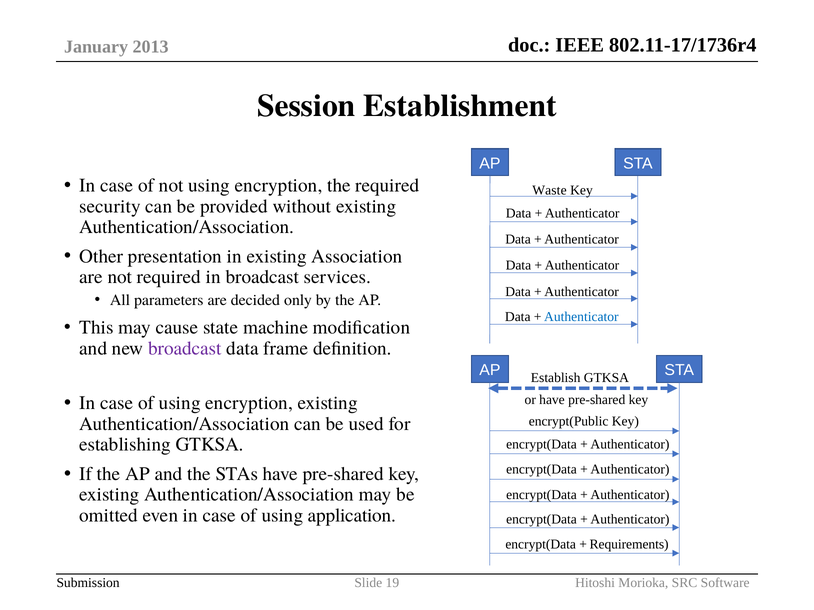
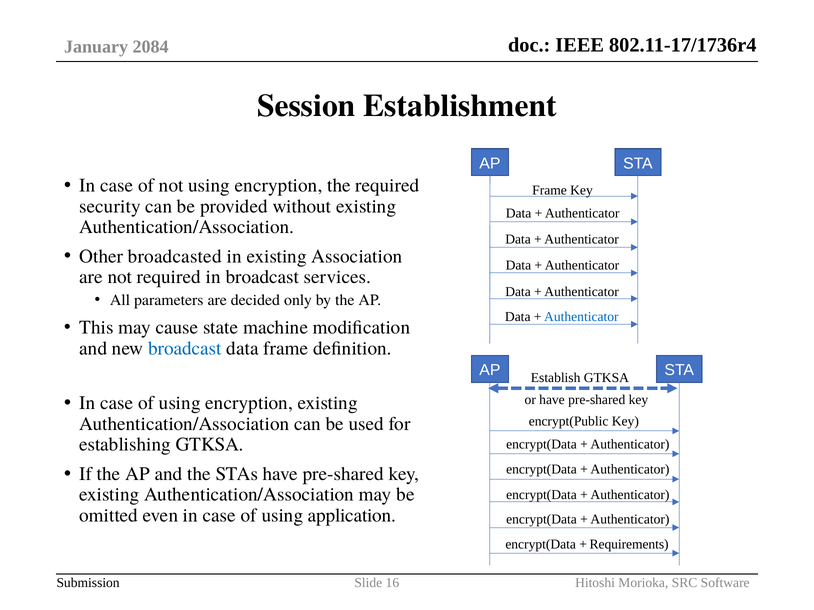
2013: 2013 -> 2084 (151, 47)
Waste: Waste -> Frame (550, 190)
presentation: presentation -> broadcasted (175, 256)
broadcast colour: purple -> blue (185, 349)
19: 19 -> 16 (392, 583)
